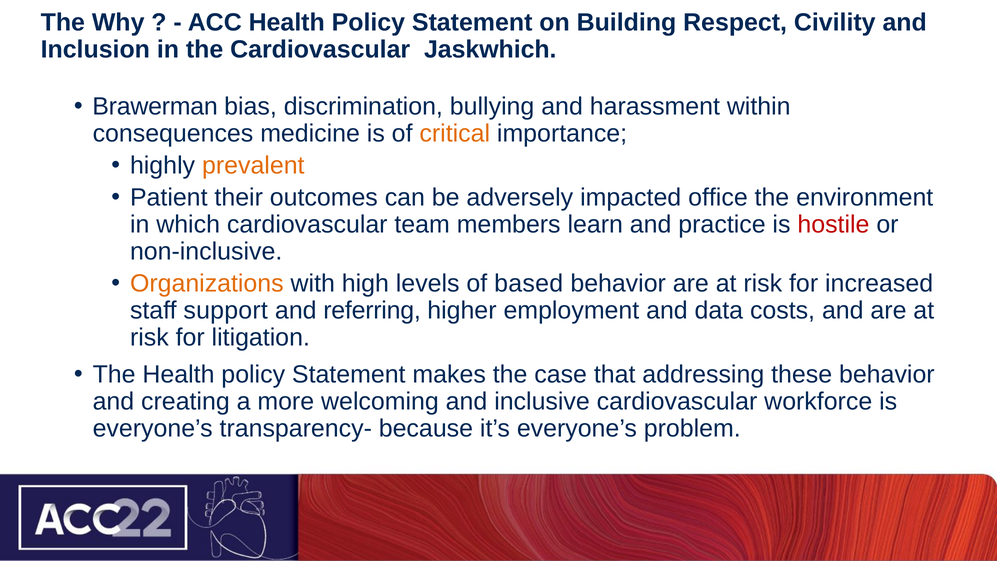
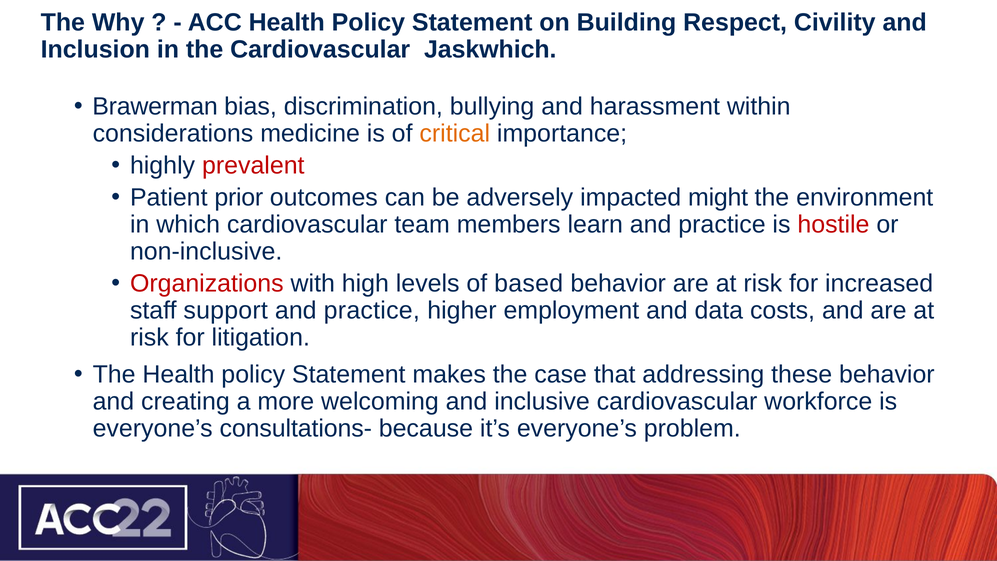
consequences: consequences -> considerations (173, 133)
prevalent colour: orange -> red (253, 165)
their: their -> prior (239, 197)
office: office -> might (718, 197)
Organizations colour: orange -> red (207, 283)
referring: referring -> practice (372, 310)
transparency-: transparency- -> consultations- (296, 428)
